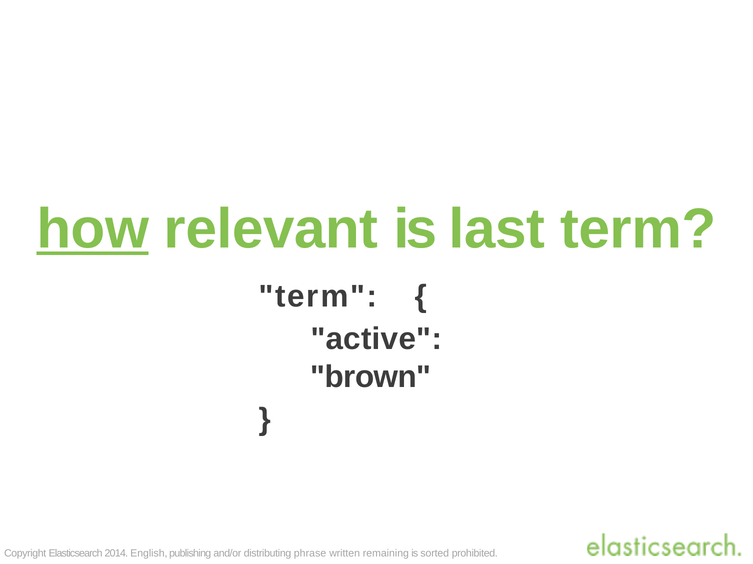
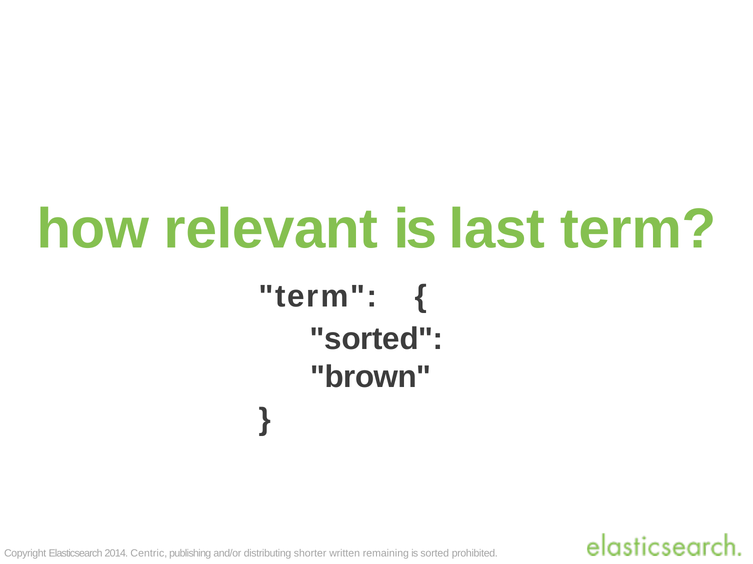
how underline: present -> none (93, 229)
active: active -> sorted (377, 340)
English: English -> Centric (149, 554)
phrase: phrase -> shorter (310, 554)
